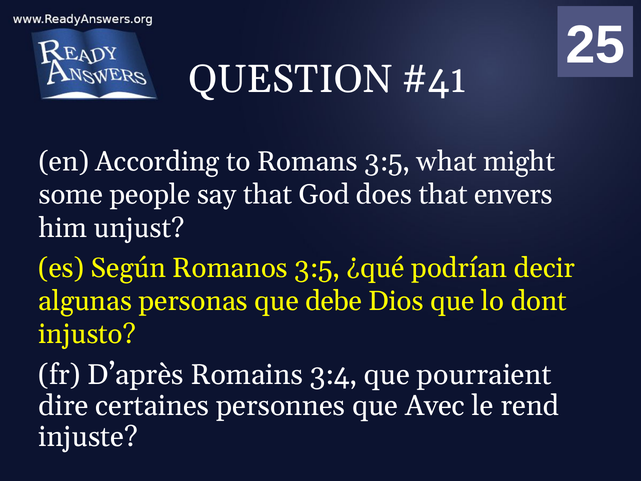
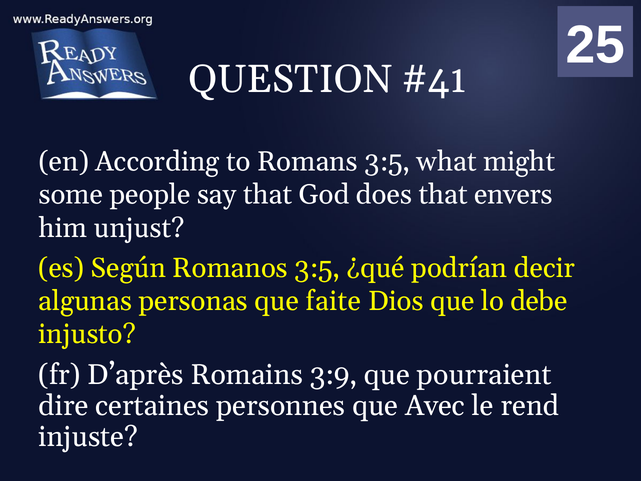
debe: debe -> faite (333, 301)
dont: dont -> debe (539, 301)
3:4: 3:4 -> 3:9 (334, 375)
